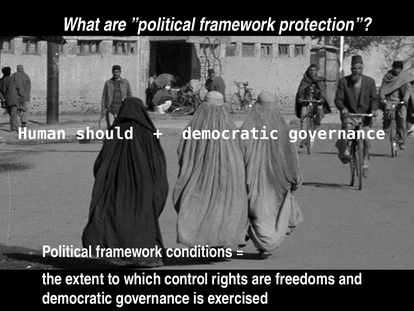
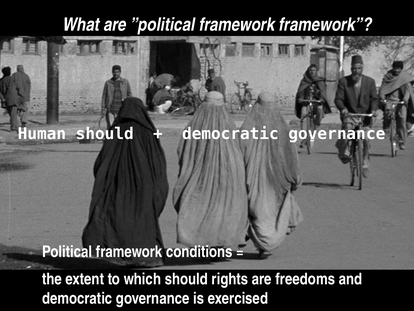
framework protection: protection -> framework (325, 25)
which control: control -> should (186, 279)
